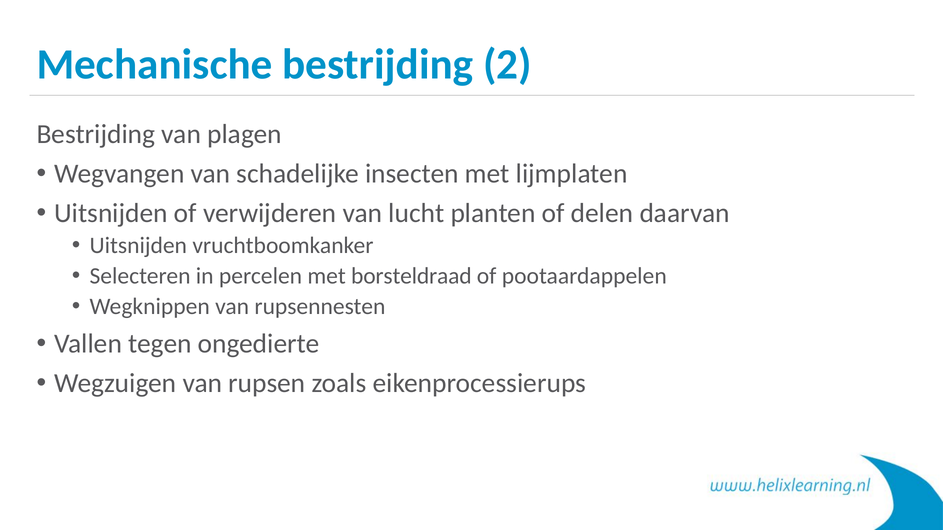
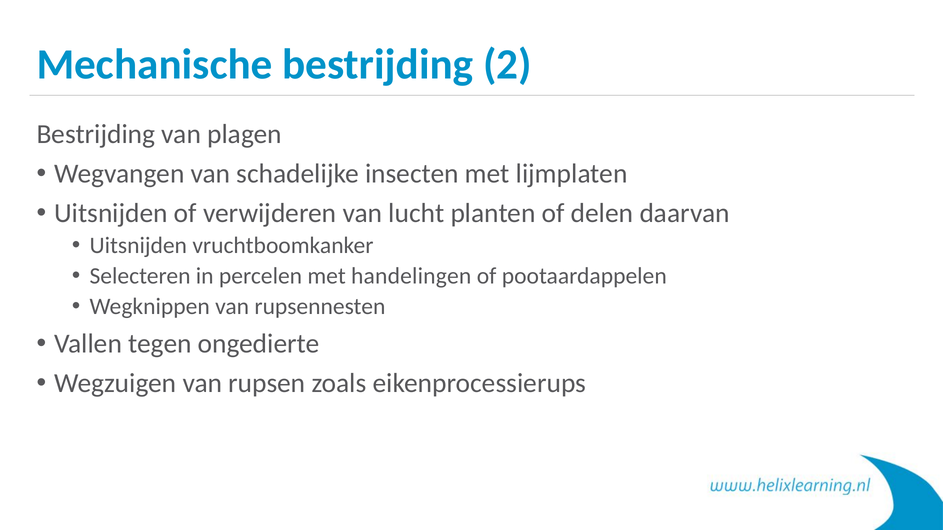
borsteldraad: borsteldraad -> handelingen (411, 276)
